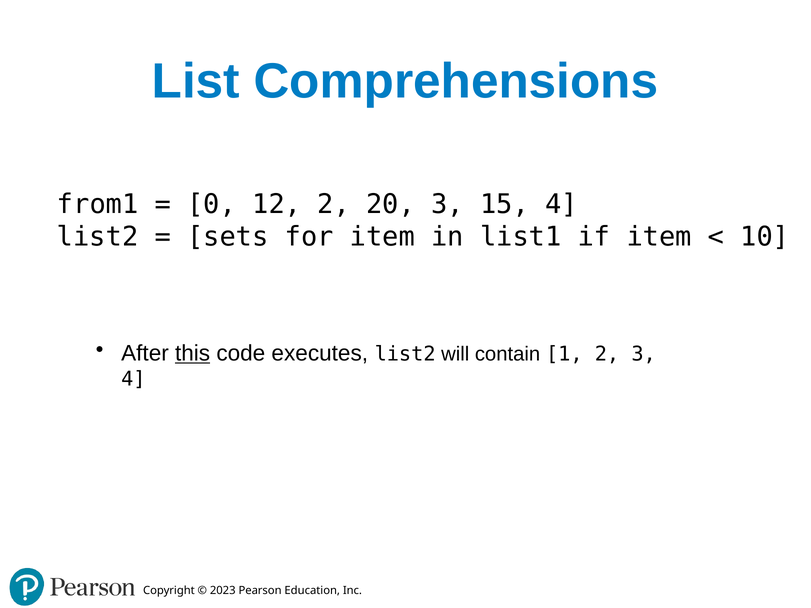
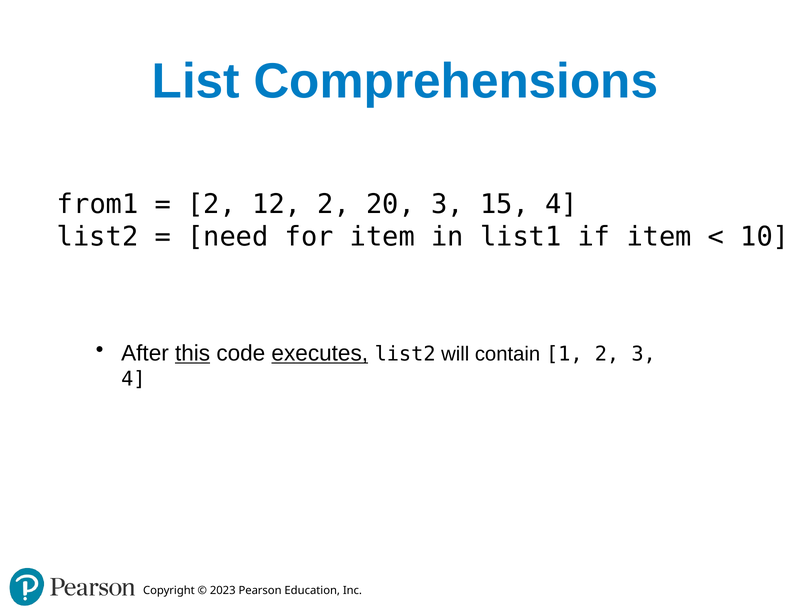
0: 0 -> 2 (212, 205)
sets: sets -> need (228, 237)
executes underline: none -> present (320, 353)
